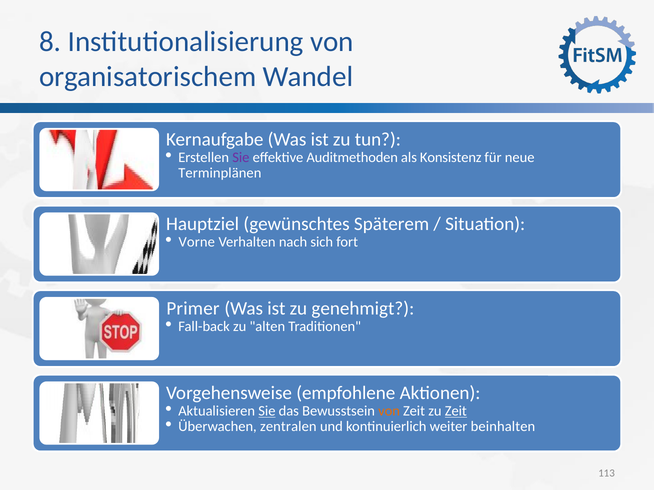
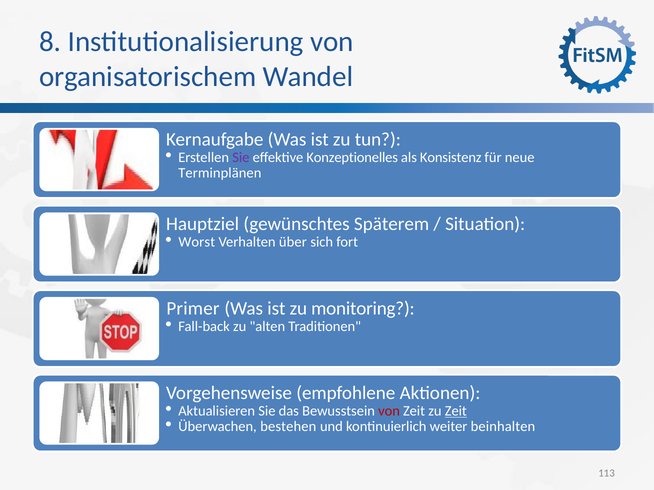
Auditmethoden: Auditmethoden -> Konzeptionelles (352, 158)
Vorne: Vorne -> Worst (197, 242)
nach: nach -> über (293, 242)
genehmigt: genehmigt -> monitoring (363, 309)
Sie underline: present -> none (267, 411)
von colour: orange -> red (389, 411)
zentralen: zentralen -> bestehen (288, 427)
